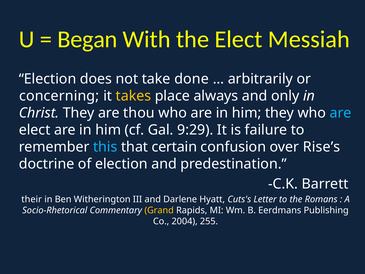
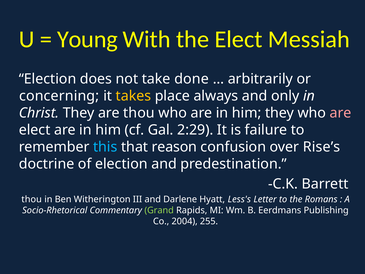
Began: Began -> Young (87, 39)
are colour: light blue -> pink (341, 113)
9:29: 9:29 -> 2:29 (195, 130)
certain: certain -> reason (174, 147)
their: their -> thou (32, 199)
Cuts's: Cuts's -> Less's (239, 199)
Grand colour: yellow -> light green (159, 210)
